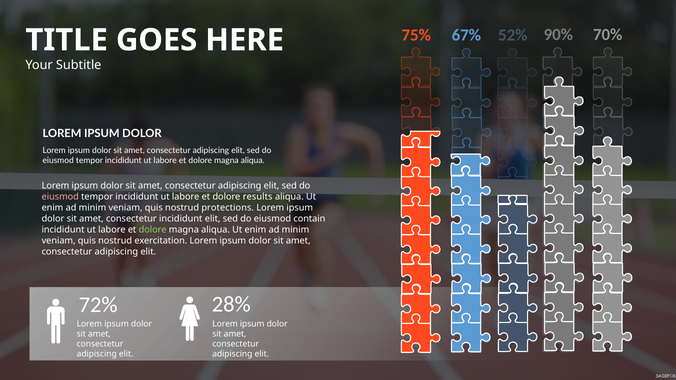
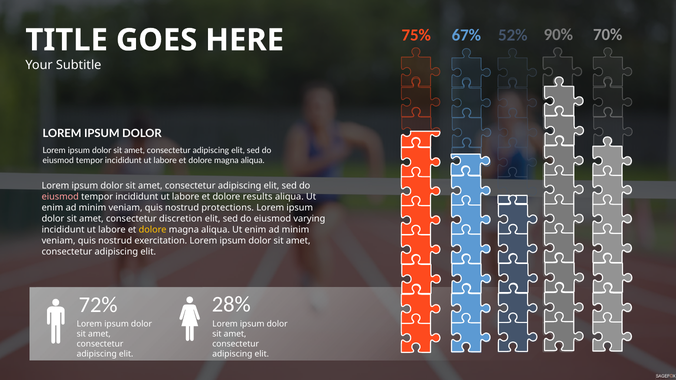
consectetur incididunt: incididunt -> discretion (181, 219)
contain: contain -> varying (309, 219)
dolore colour: light green -> yellow (153, 230)
